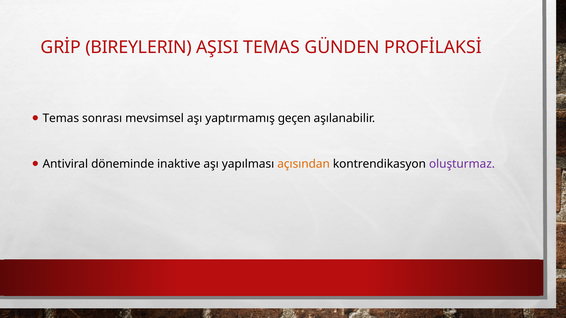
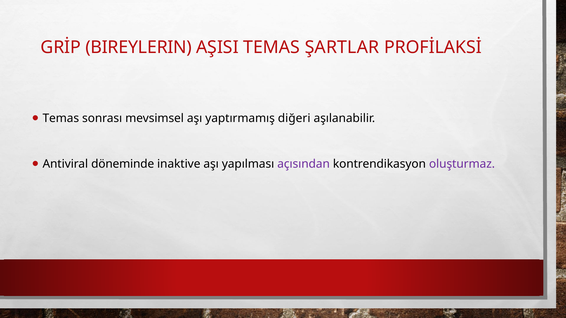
GÜNDEN: GÜNDEN -> ŞARTLAR (342, 48)
geçen: geçen -> diğeri (294, 118)
açısından colour: orange -> purple (304, 164)
